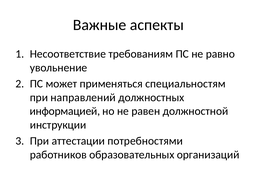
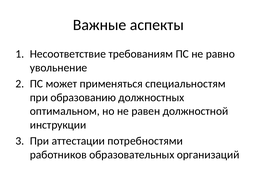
направлений: направлений -> образованию (83, 97)
информацией: информацией -> оптимальном (65, 111)
